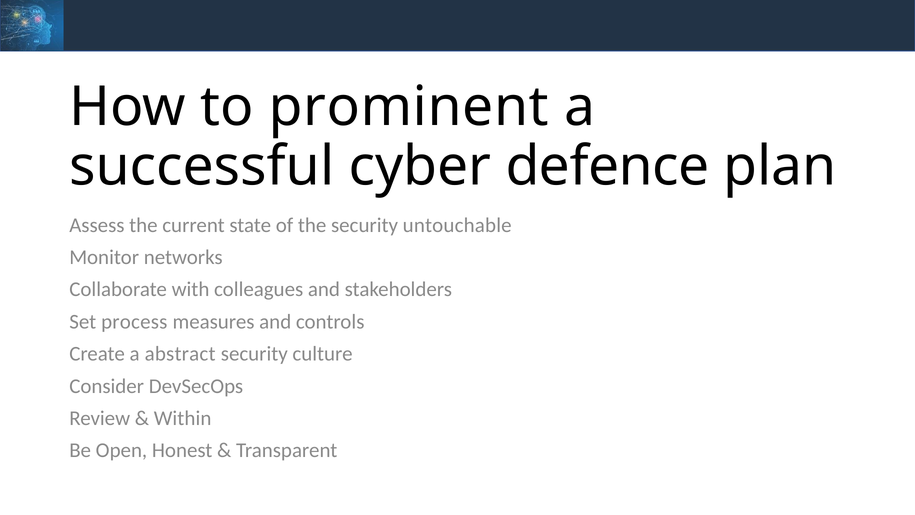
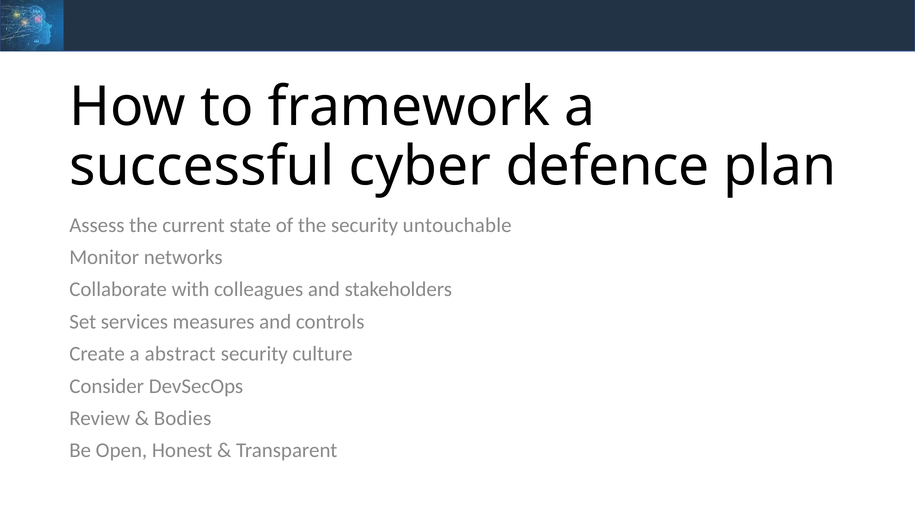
prominent: prominent -> framework (409, 107)
process: process -> services (134, 322)
Within: Within -> Bodies (183, 418)
